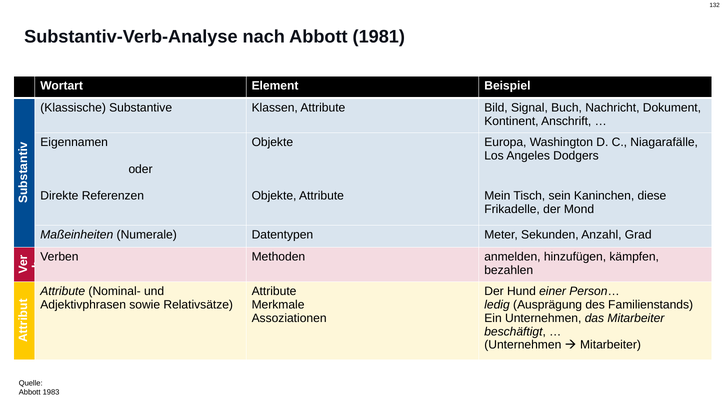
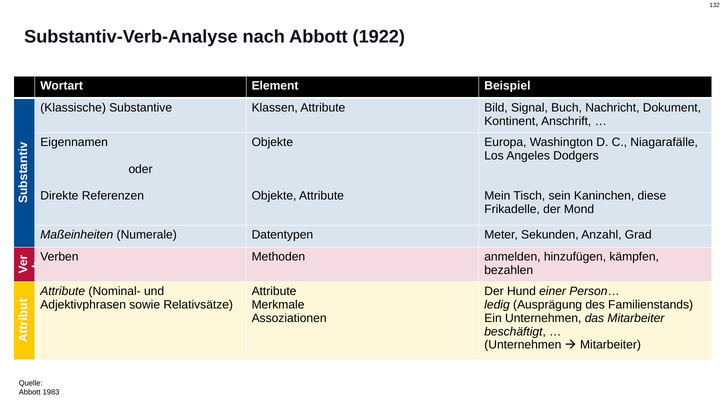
1981: 1981 -> 1922 (379, 37)
